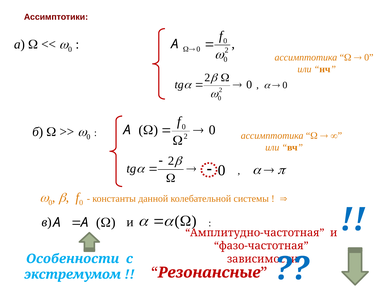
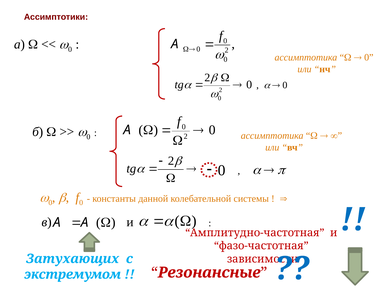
Особенности: Особенности -> Затухающих (73, 258)
